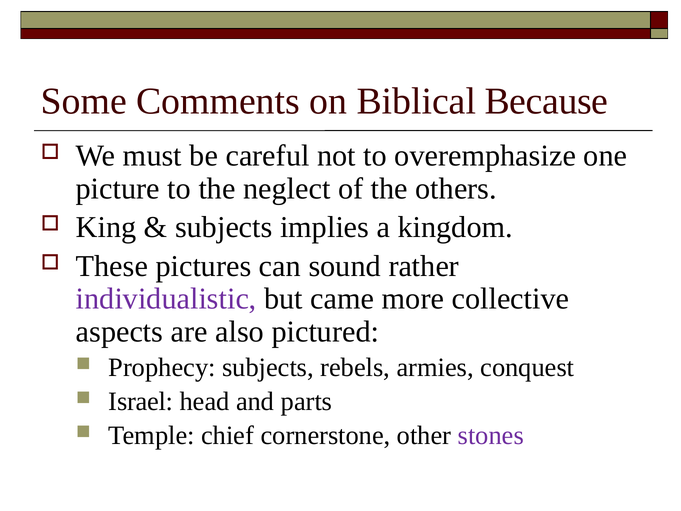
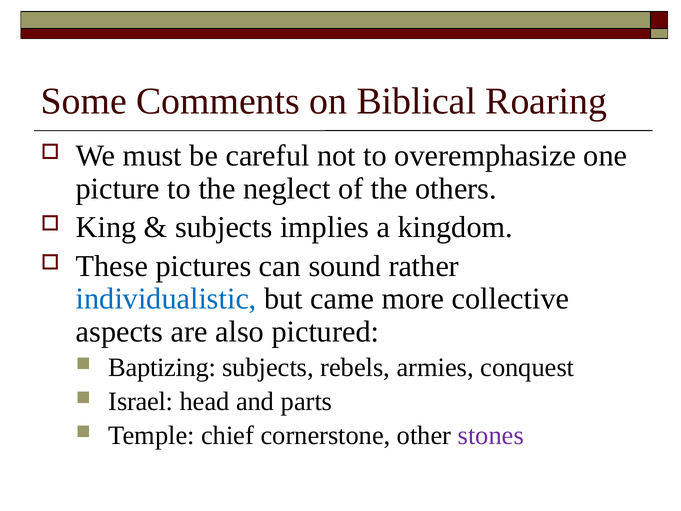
Because: Because -> Roaring (546, 101)
individualistic colour: purple -> blue (166, 299)
Prophecy: Prophecy -> Baptizing (162, 367)
